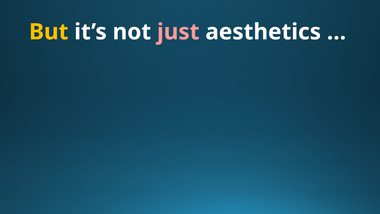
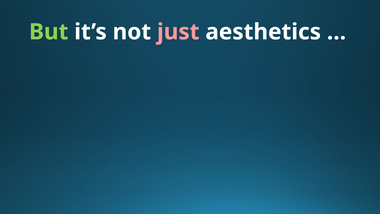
But colour: yellow -> light green (49, 32)
